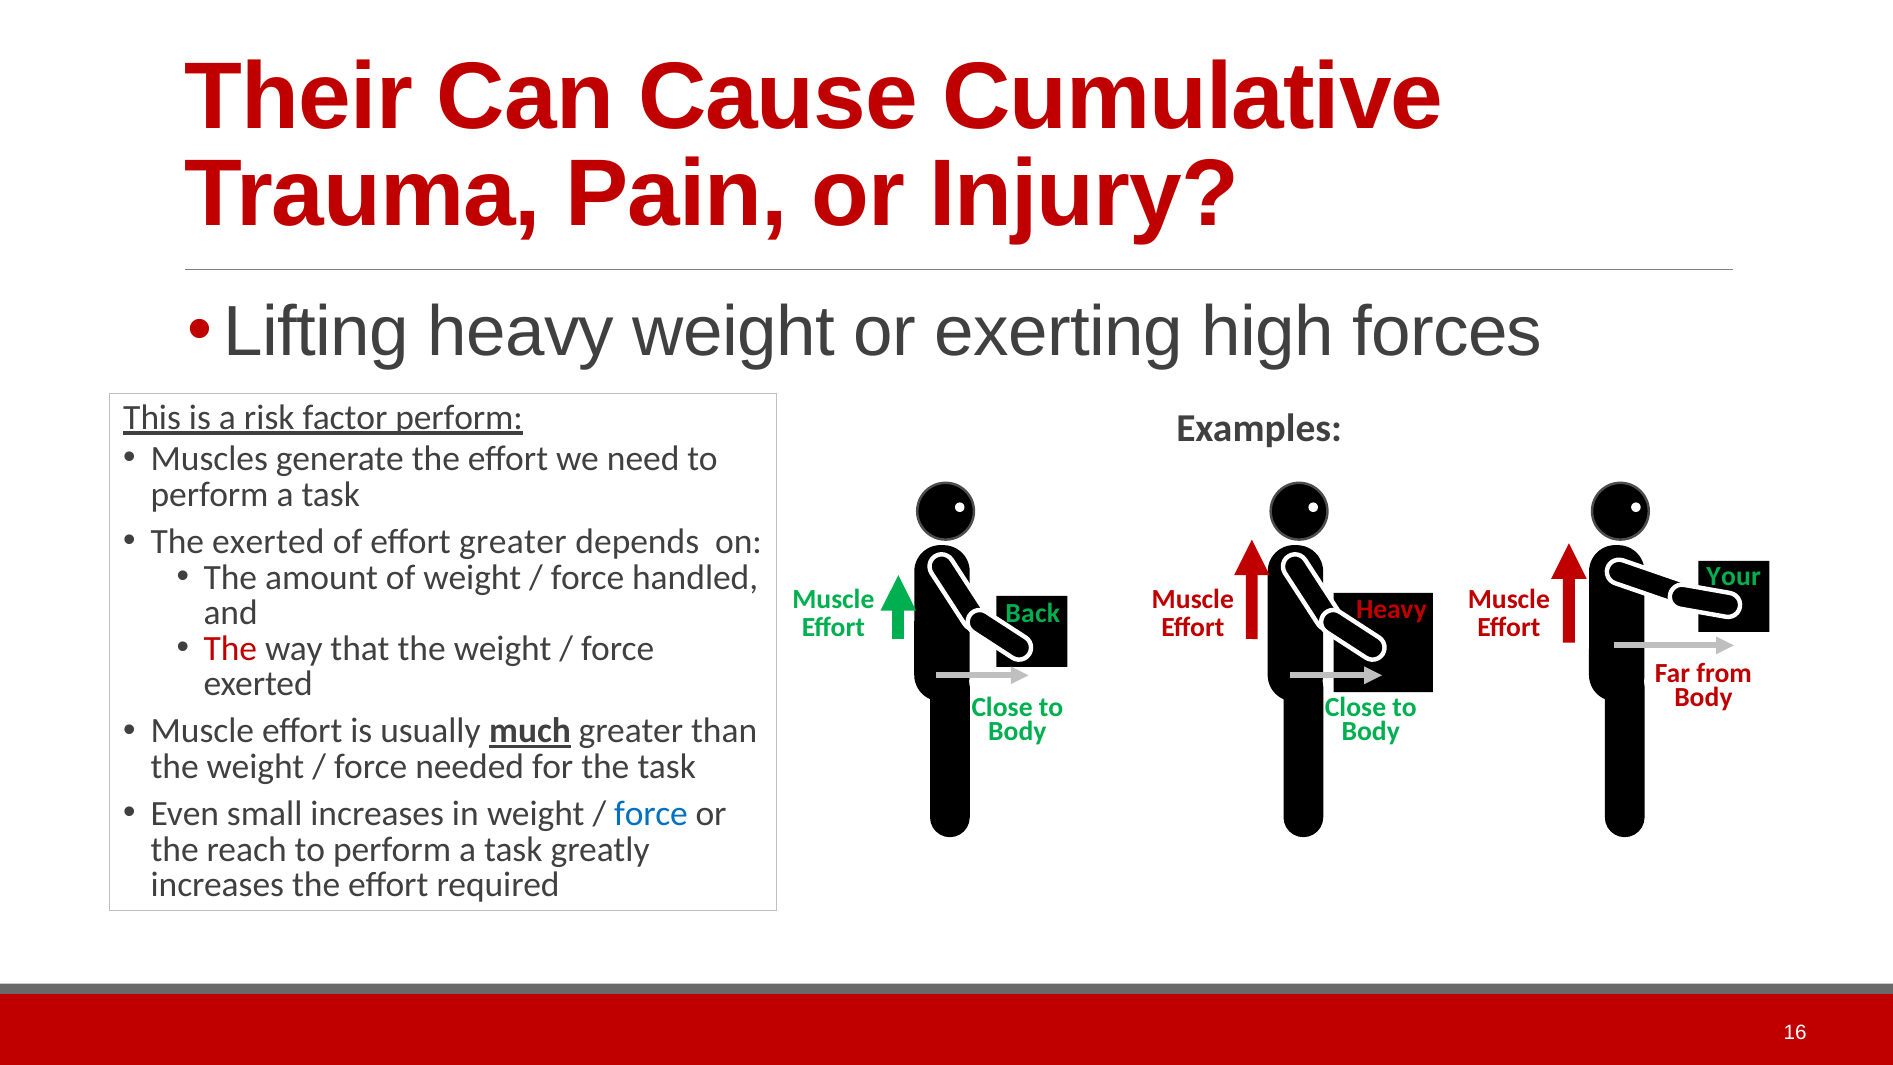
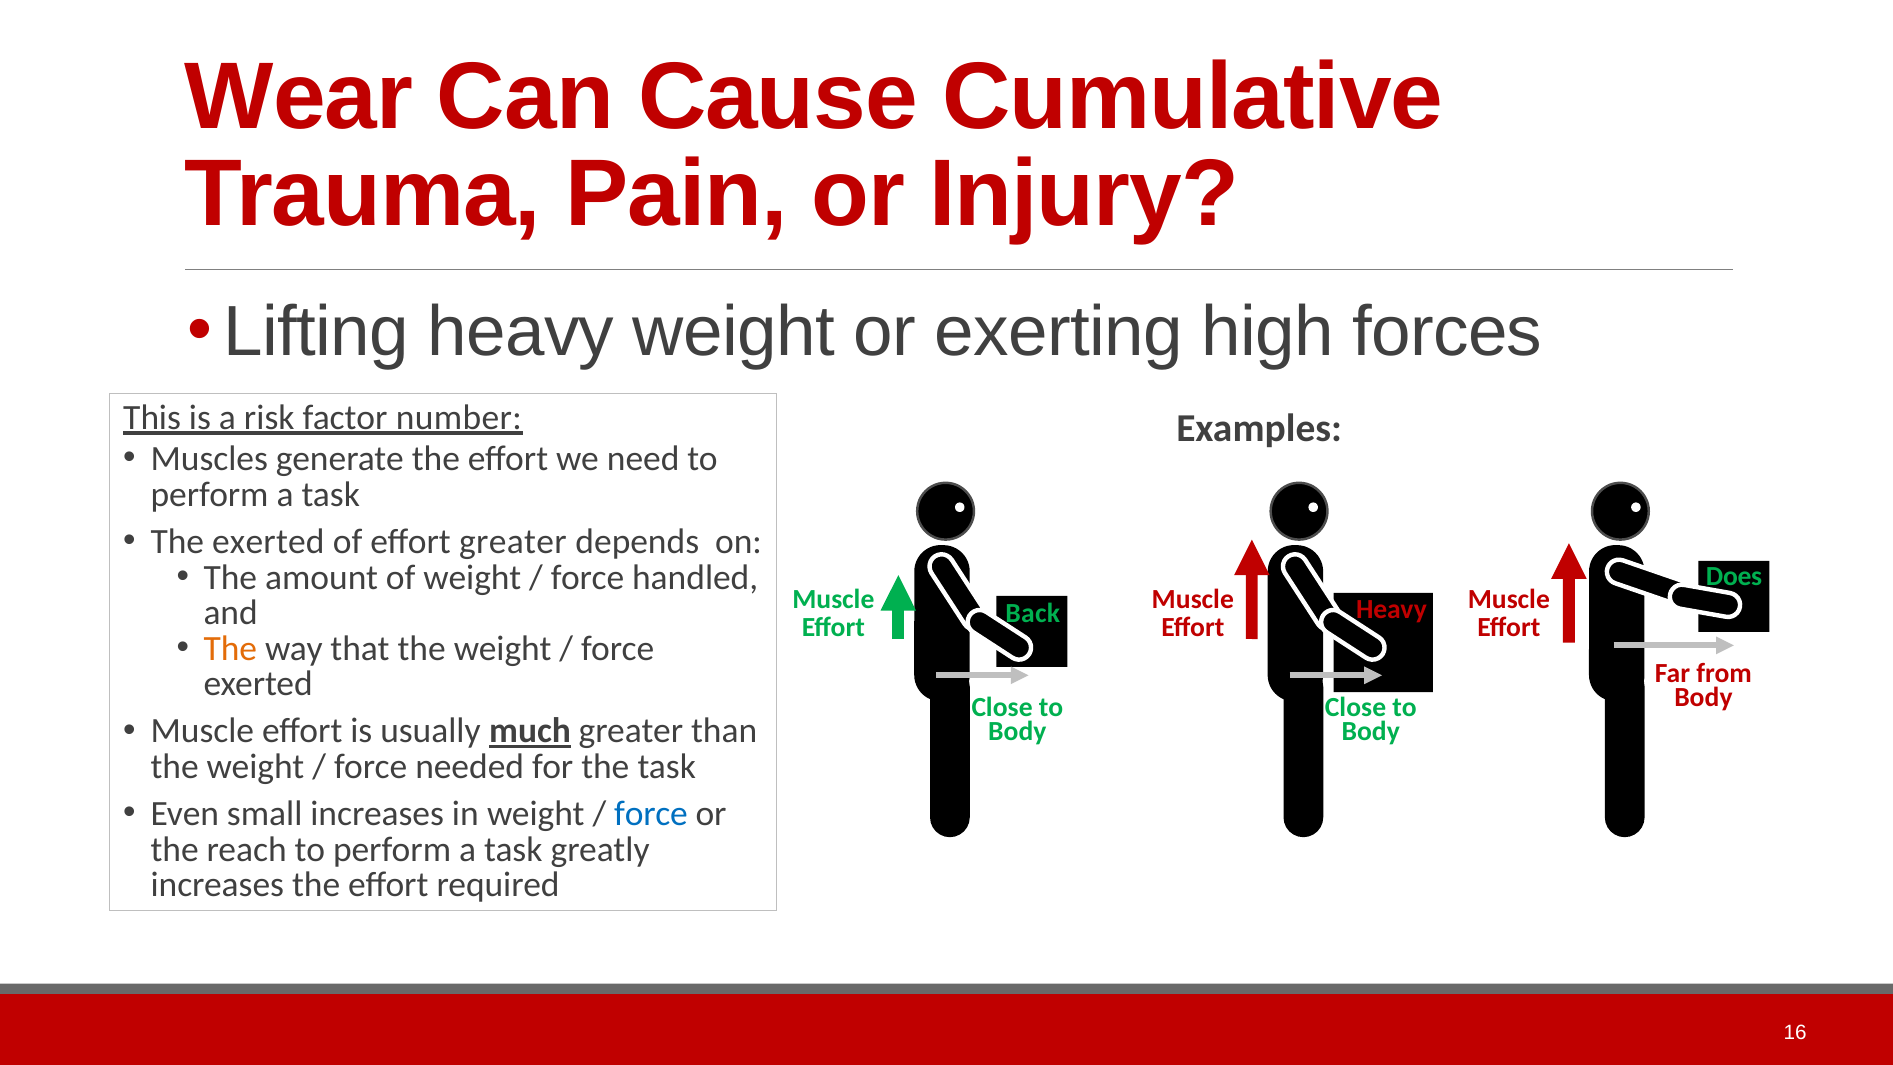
Their: Their -> Wear (299, 98)
factor perform: perform -> number (459, 418)
Your: Your -> Does (1734, 577)
The colour: red -> orange (230, 648)
